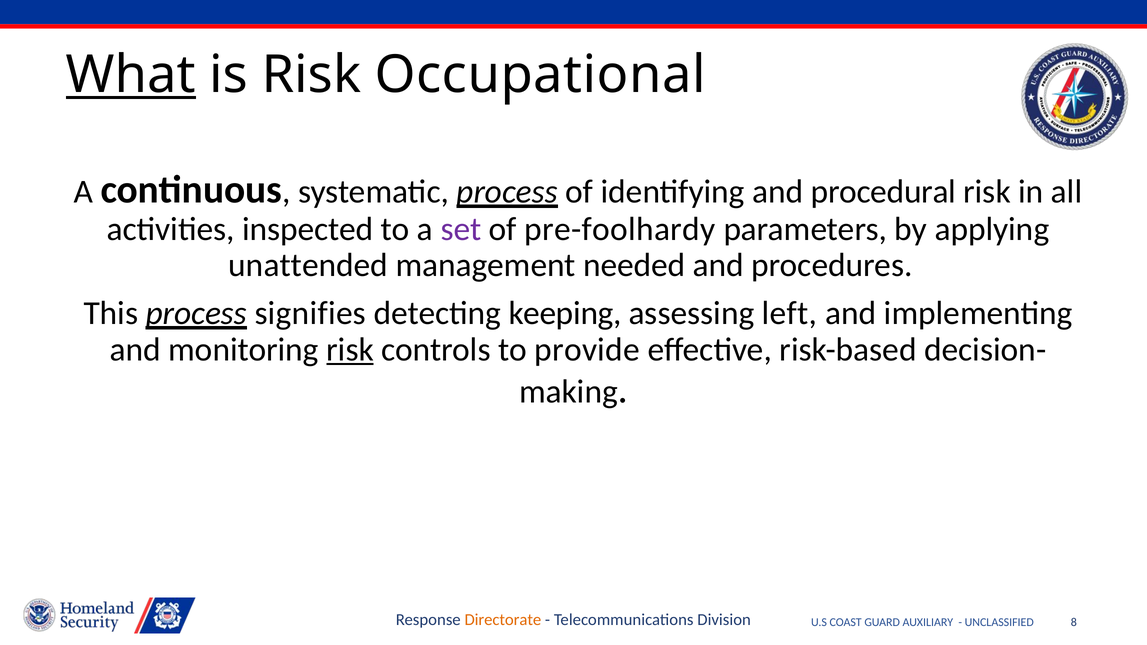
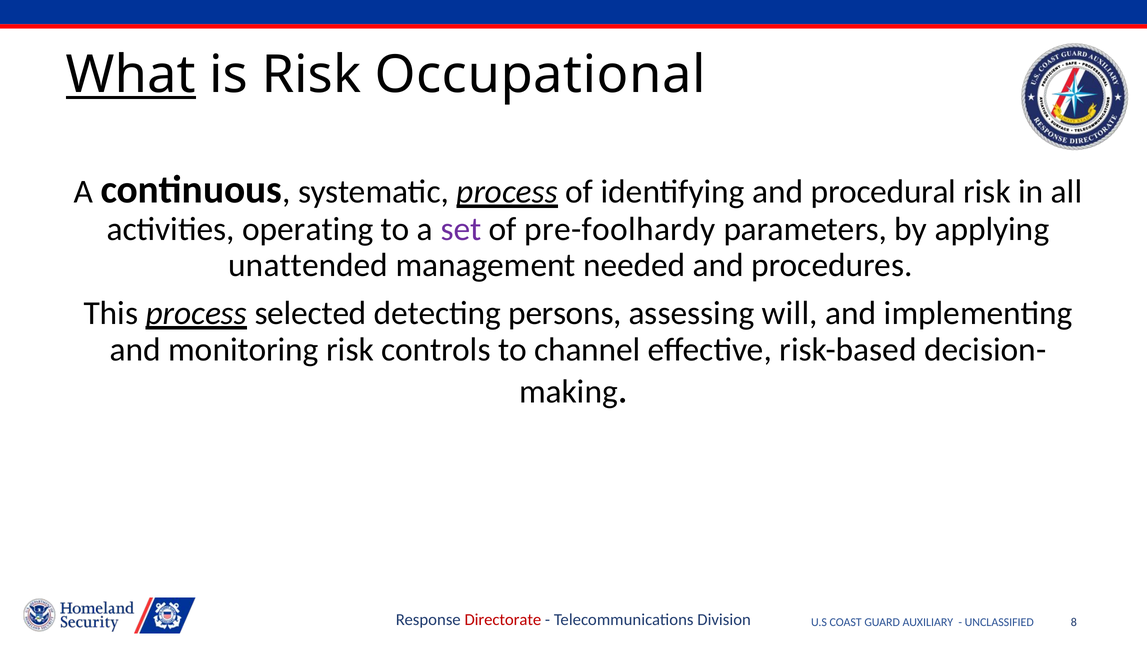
inspected: inspected -> operating (308, 229)
signifies: signifies -> selected (311, 314)
keeping: keeping -> persons (565, 314)
left: left -> will (790, 314)
risk underline: present -> none (350, 350)
provide: provide -> channel (587, 350)
Directorate colour: orange -> red (503, 620)
